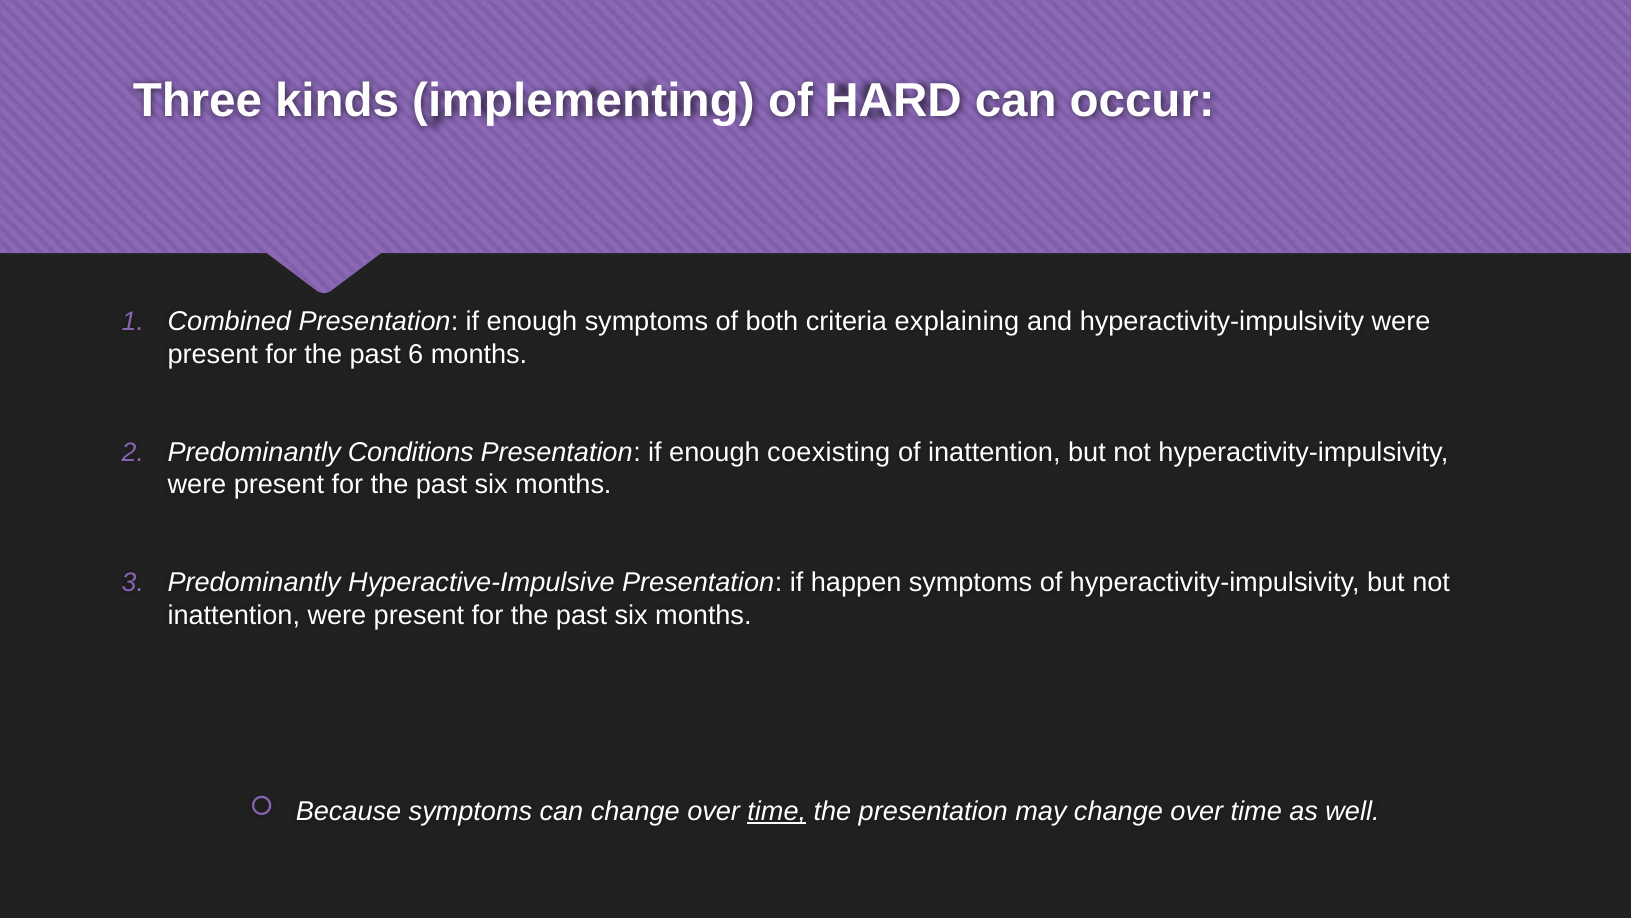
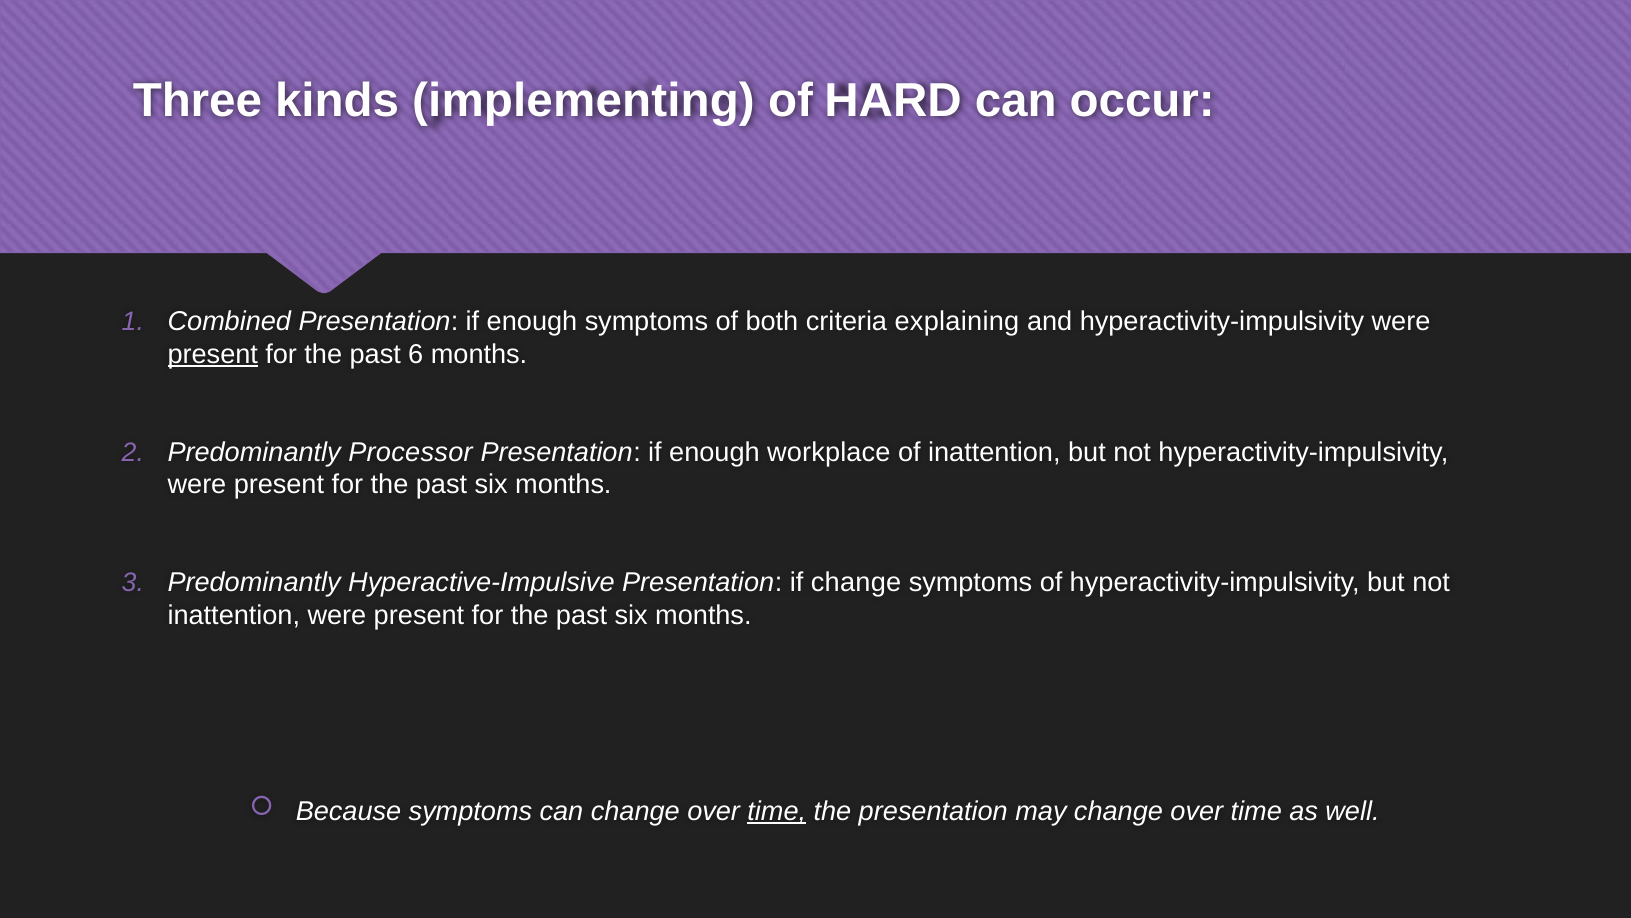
present underline: none -> present (213, 354)
Conditions: Conditions -> Processor (411, 452)
coexisting: coexisting -> workplace (829, 452)
if happen: happen -> change (856, 582)
